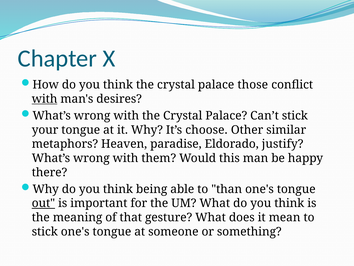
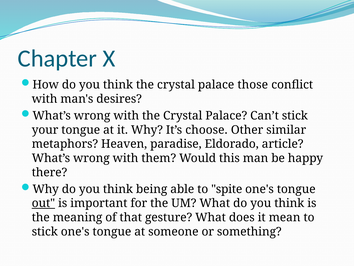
with underline: present -> none (45, 99)
justify: justify -> article (283, 144)
than: than -> spite (227, 189)
